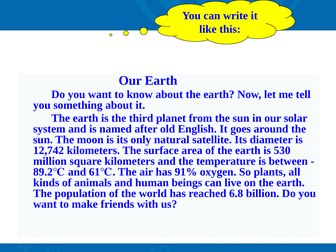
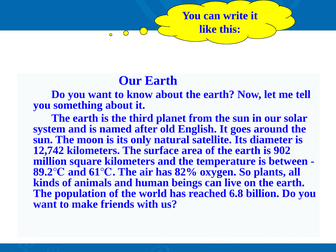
530: 530 -> 902 (282, 150)
91%: 91% -> 82% (186, 172)
